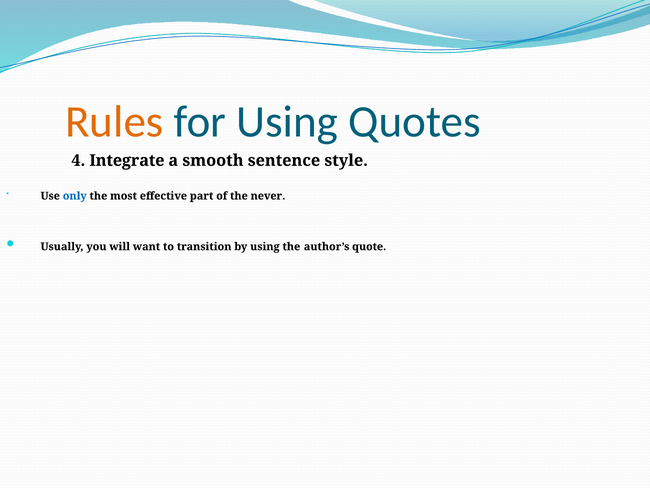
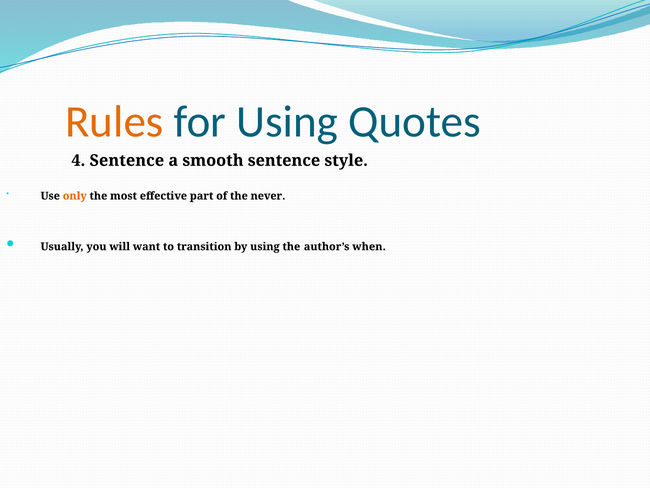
4 Integrate: Integrate -> Sentence (127, 160)
only colour: blue -> orange (75, 196)
quote: quote -> when (369, 246)
